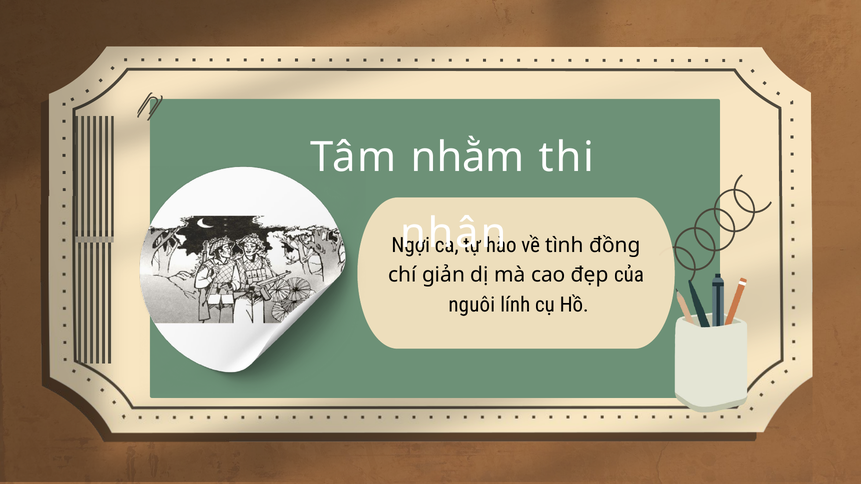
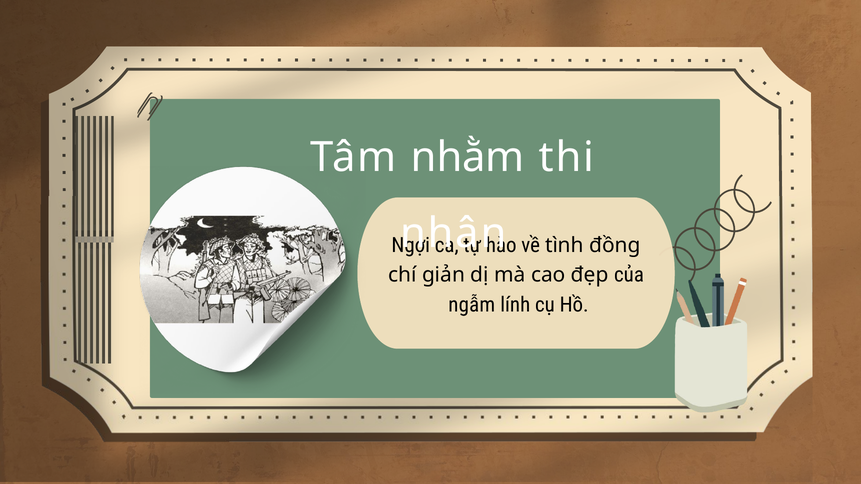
nguôi: nguôi -> ngẫm (472, 305)
